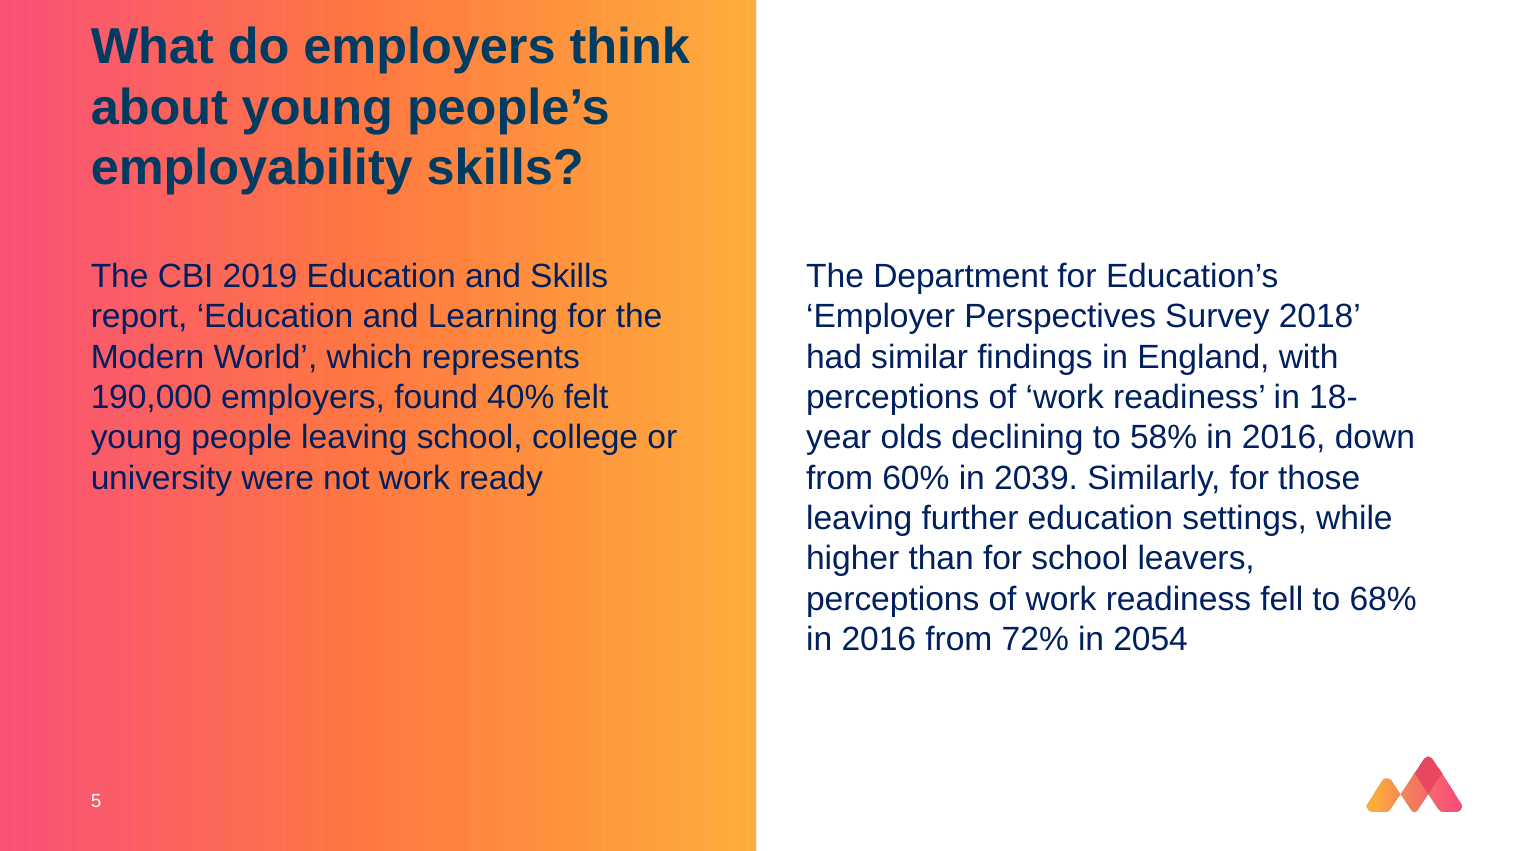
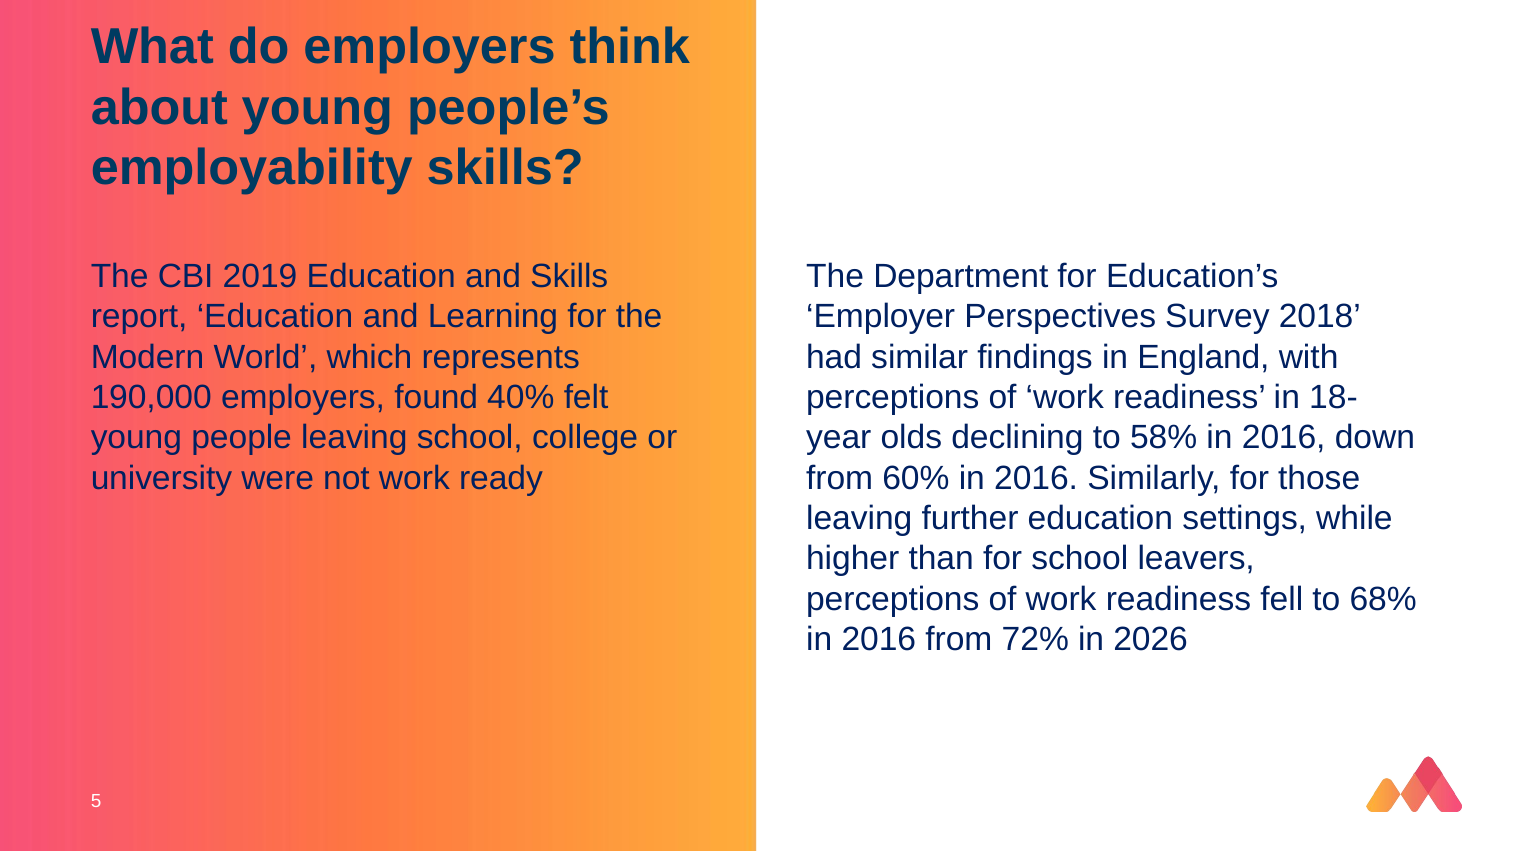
60% in 2039: 2039 -> 2016 (1036, 478)
2054: 2054 -> 2026 (1151, 640)
